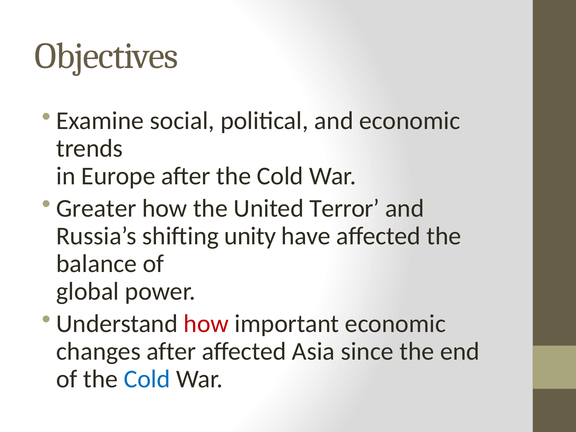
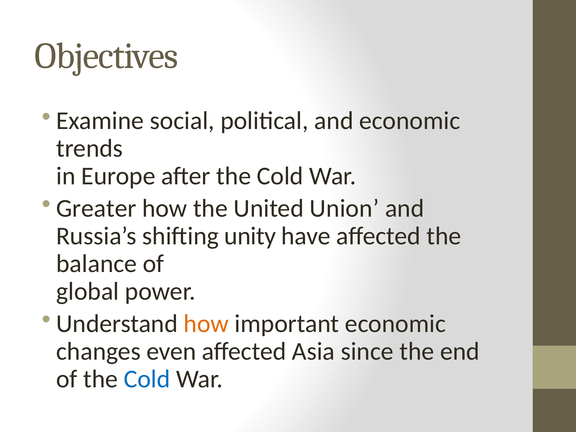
Terror: Terror -> Union (344, 208)
how colour: red -> orange (206, 324)
changes after: after -> even (171, 351)
